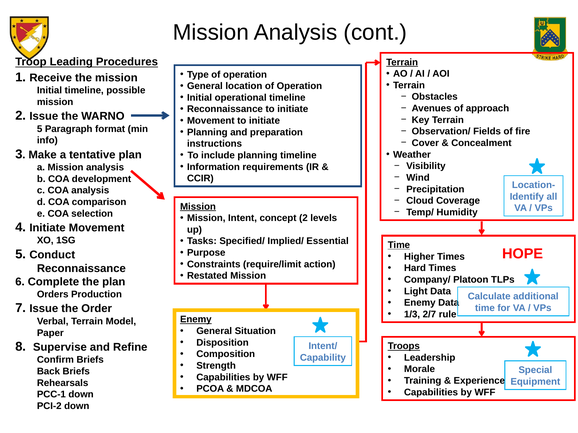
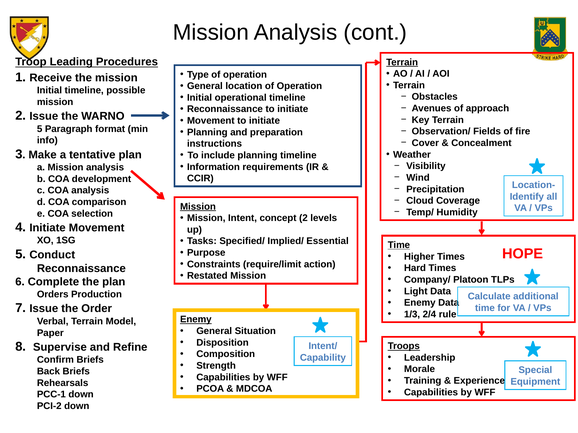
2/7: 2/7 -> 2/4 (429, 315)
